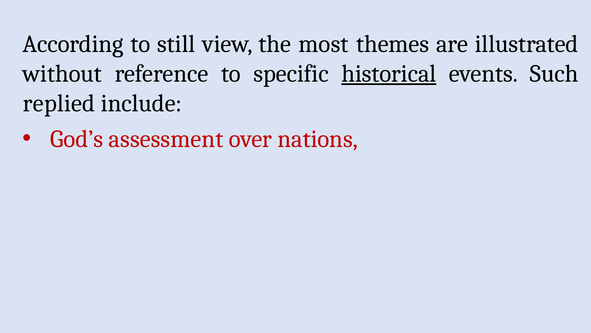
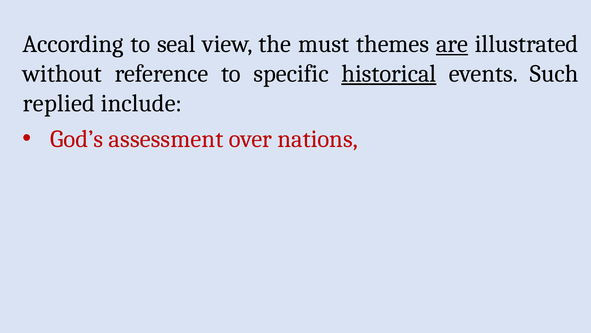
still: still -> seal (176, 44)
most: most -> must (324, 44)
are underline: none -> present (452, 44)
